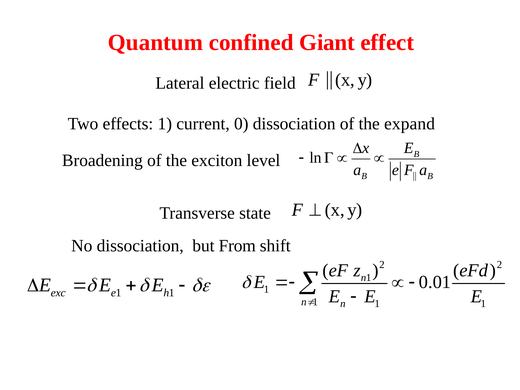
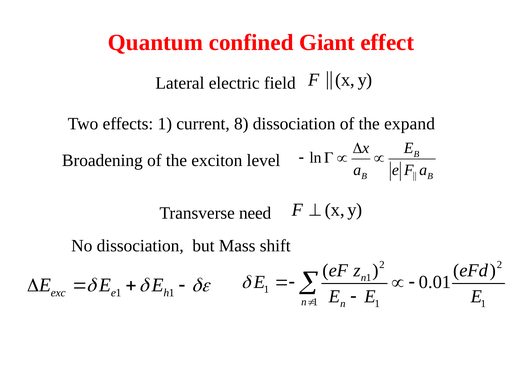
0: 0 -> 8 (241, 124)
state: state -> need (255, 213)
From: From -> Mass (237, 246)
